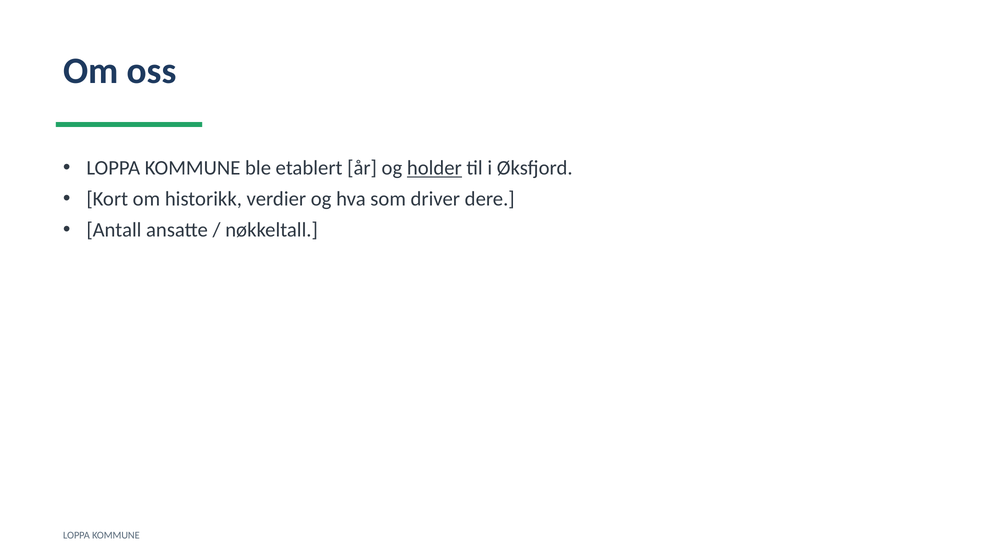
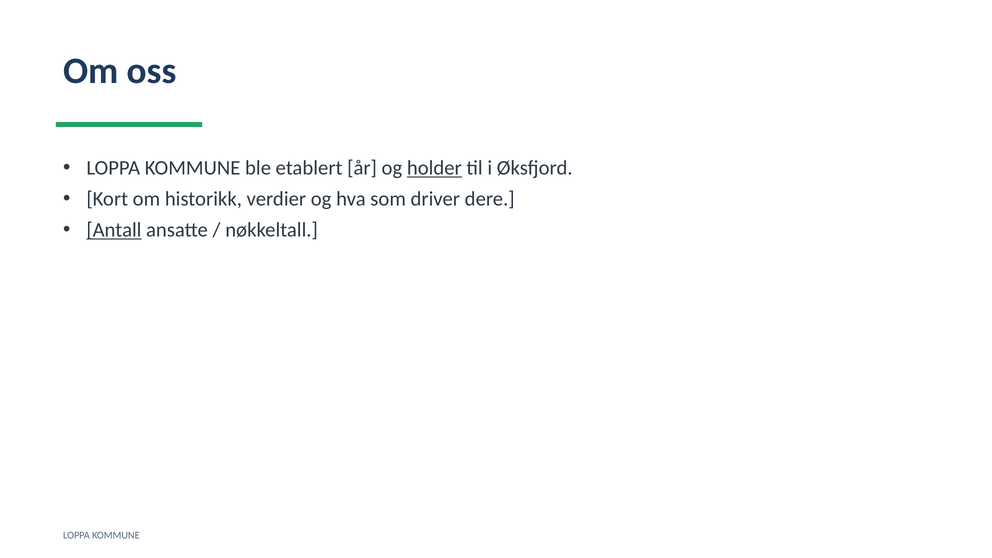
Antall underline: none -> present (114, 230)
